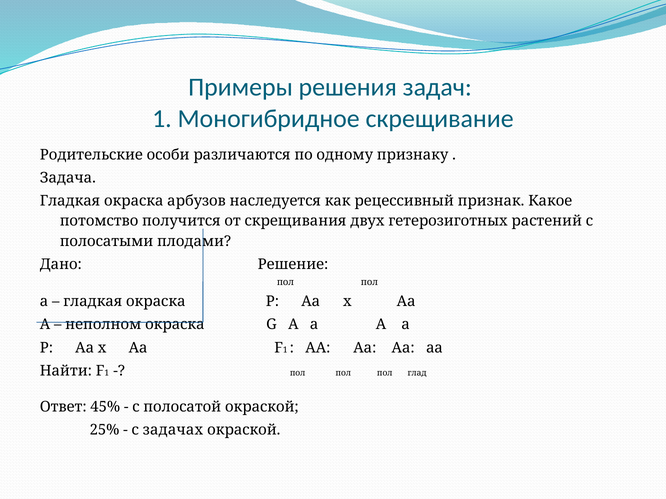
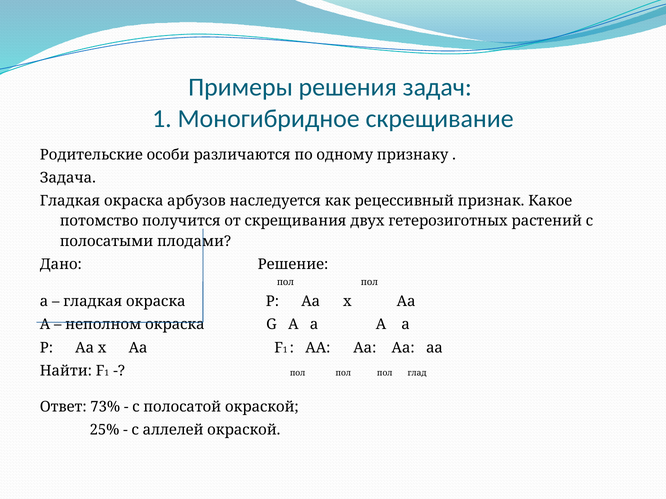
45%: 45% -> 73% (105, 407)
задачах: задачах -> аллелей (173, 430)
